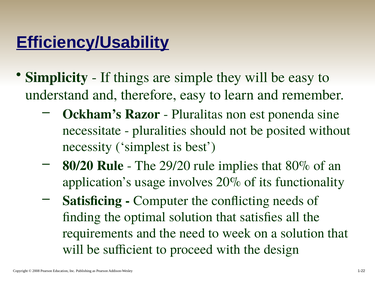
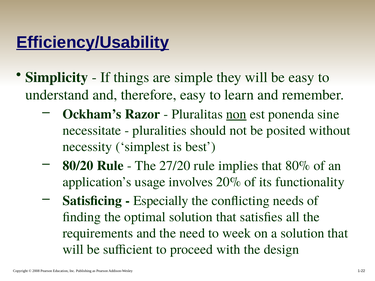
non underline: none -> present (236, 114)
29/20: 29/20 -> 27/20 (175, 166)
Computer: Computer -> Especially (161, 201)
